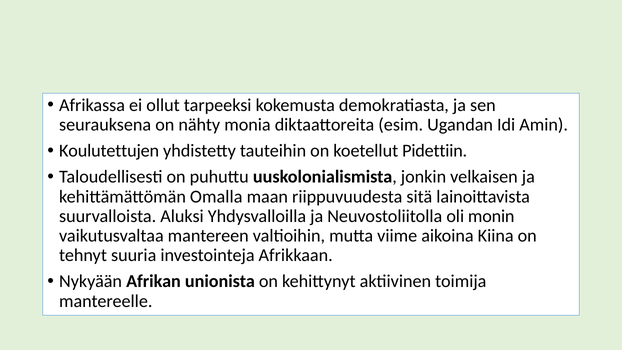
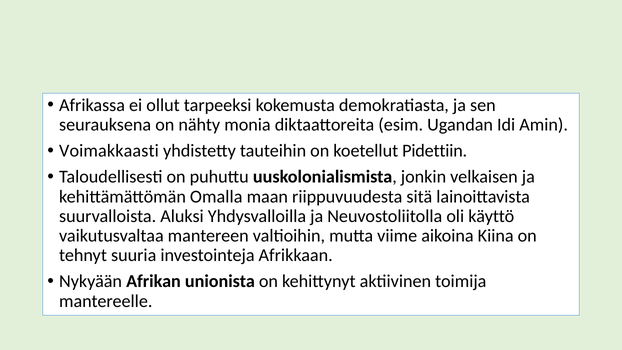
Koulutettujen: Koulutettujen -> Voimakkaasti (109, 151)
monin: monin -> käyttö (491, 216)
